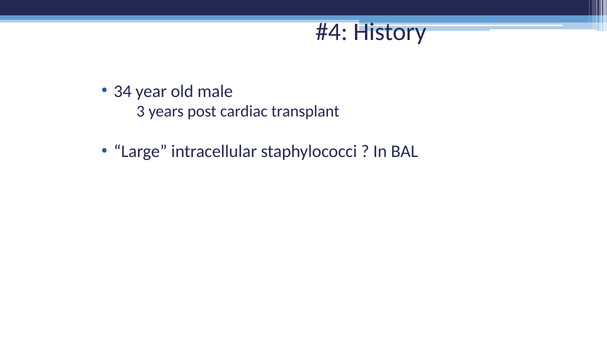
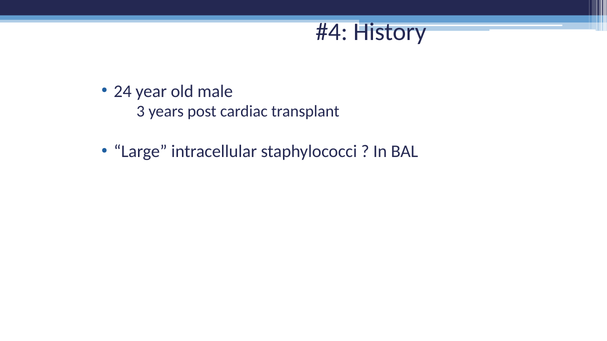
34: 34 -> 24 (123, 91)
